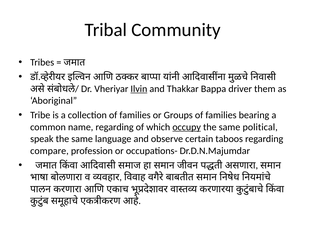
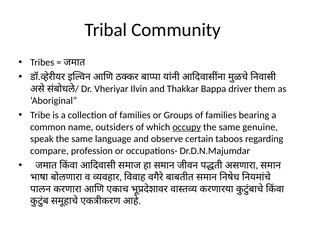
Ilvin underline: present -> none (139, 89)
name regarding: regarding -> outsiders (114, 127)
political: political -> genuine (260, 127)
